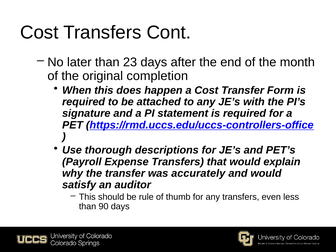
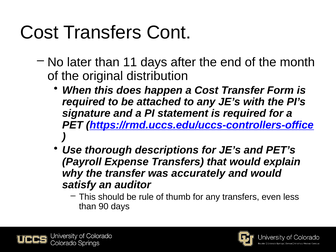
23: 23 -> 11 (130, 62)
completion: completion -> distribution (157, 76)
